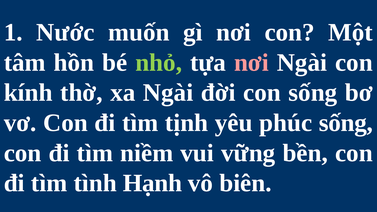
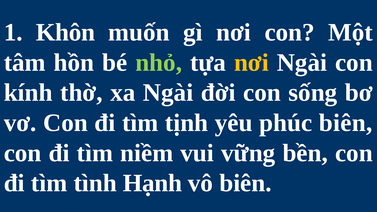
Nước: Nước -> Khôn (66, 32)
nơi colour: pink -> yellow (251, 63)
phúc sống: sống -> biên (346, 123)
